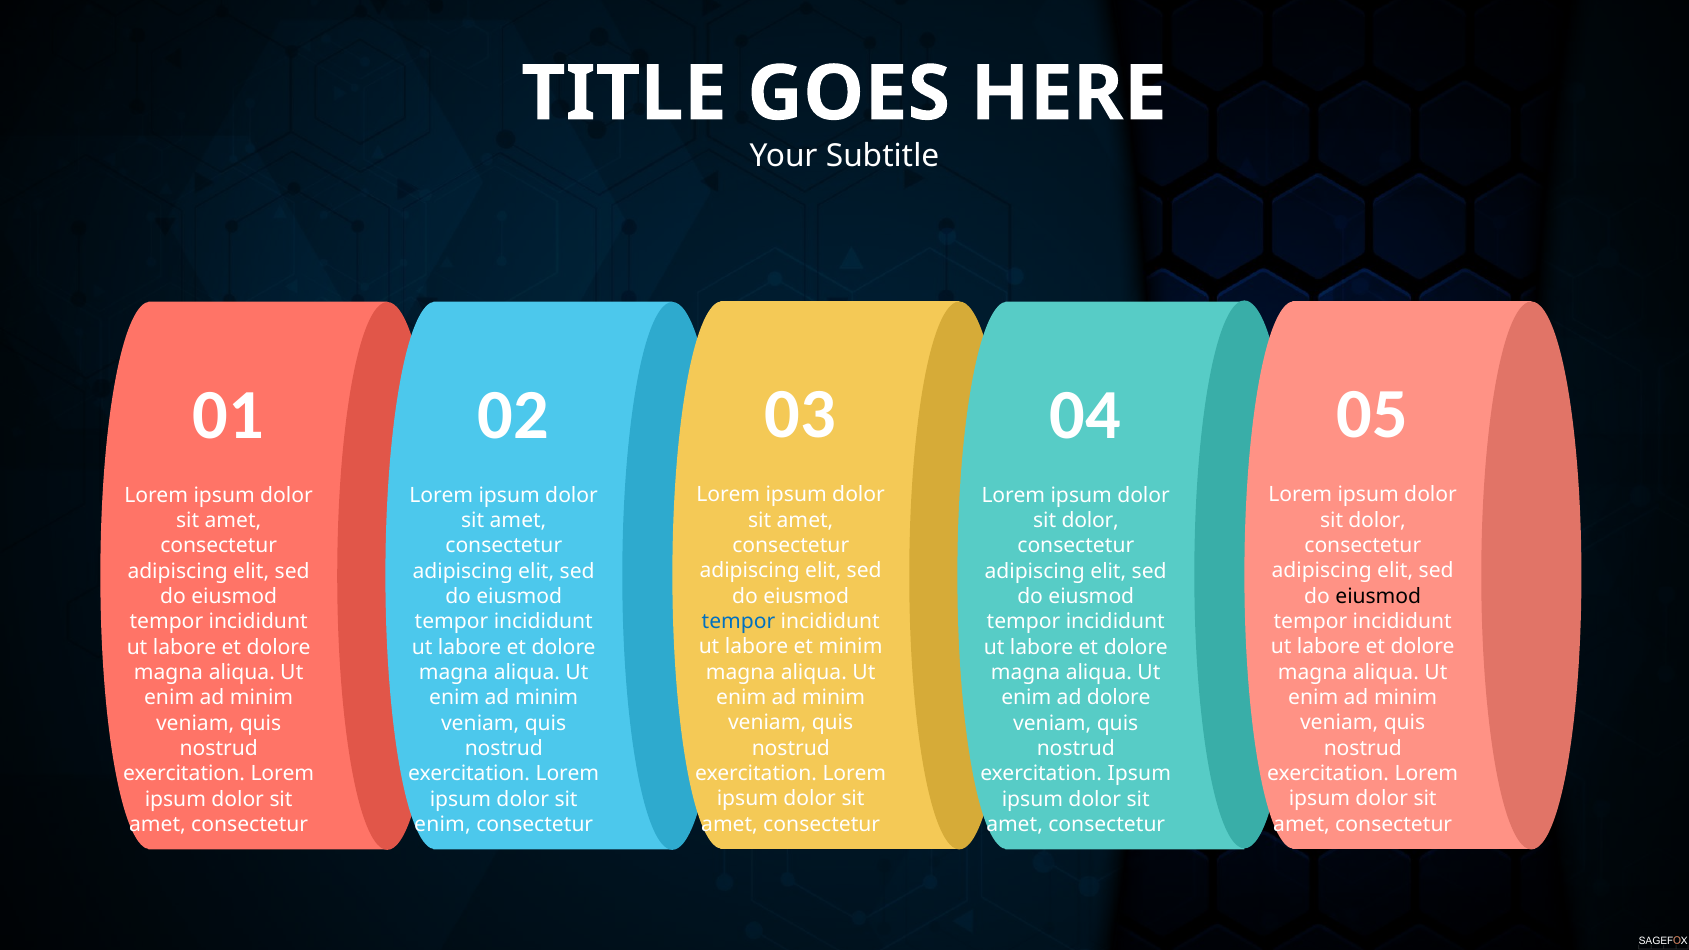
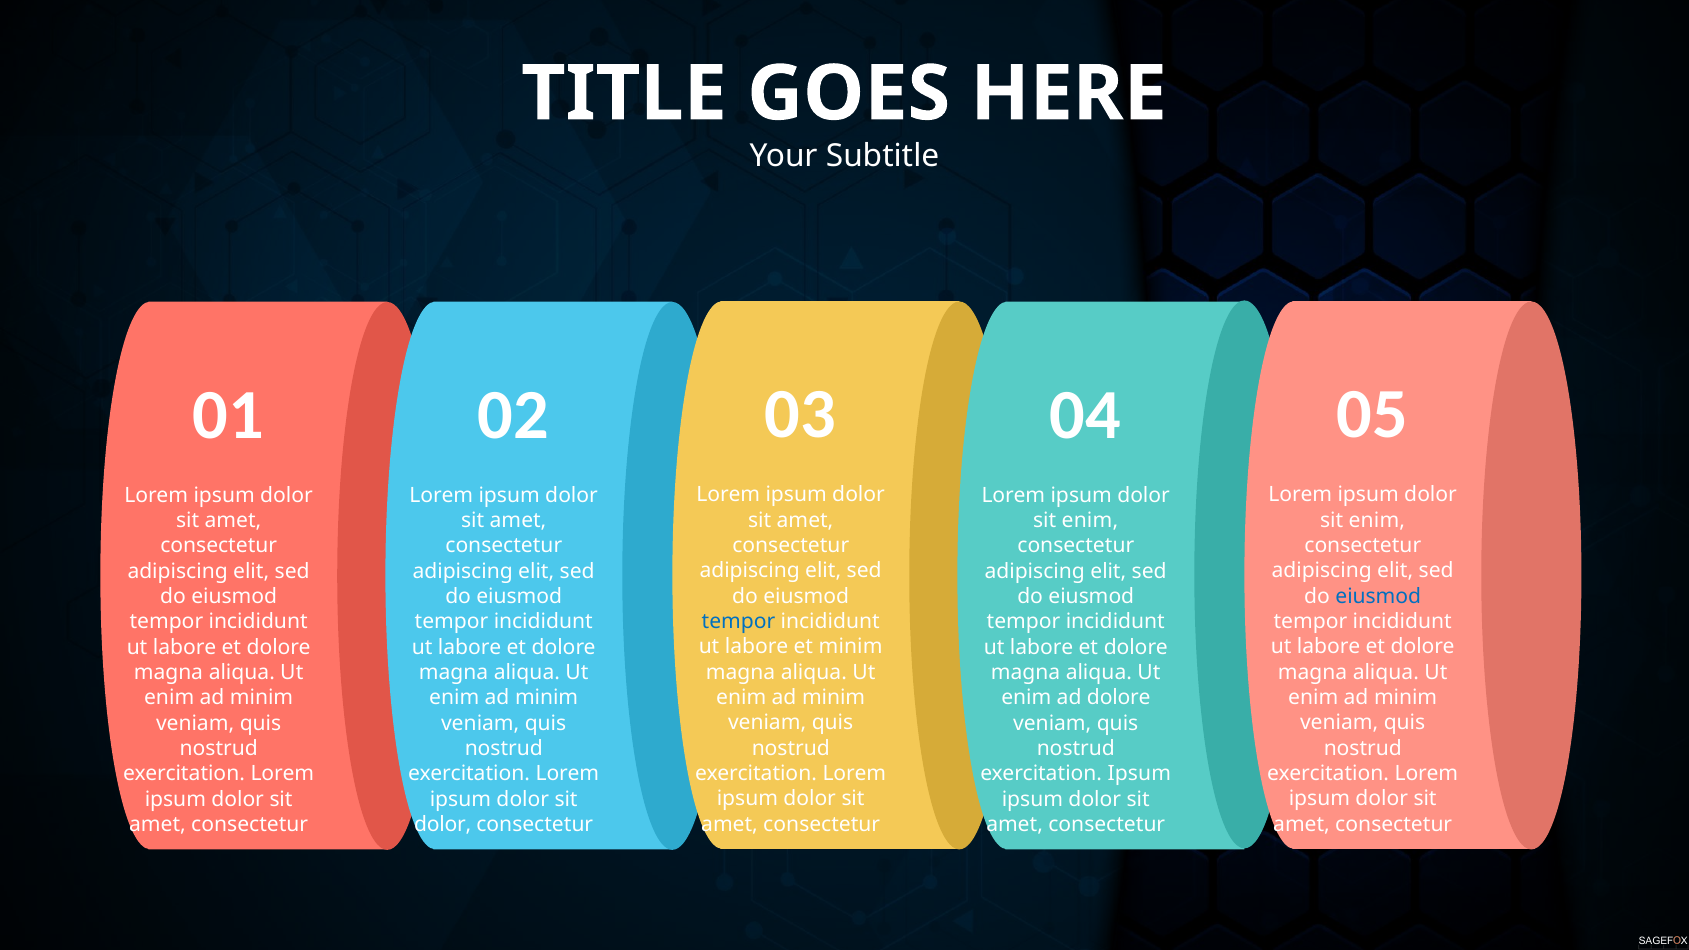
dolor: dolor -> enim (1377, 520)
dolor: dolor -> enim (1090, 521)
eiusmod colour: black -> blue (1378, 596)
enim: enim -> dolor (443, 825)
